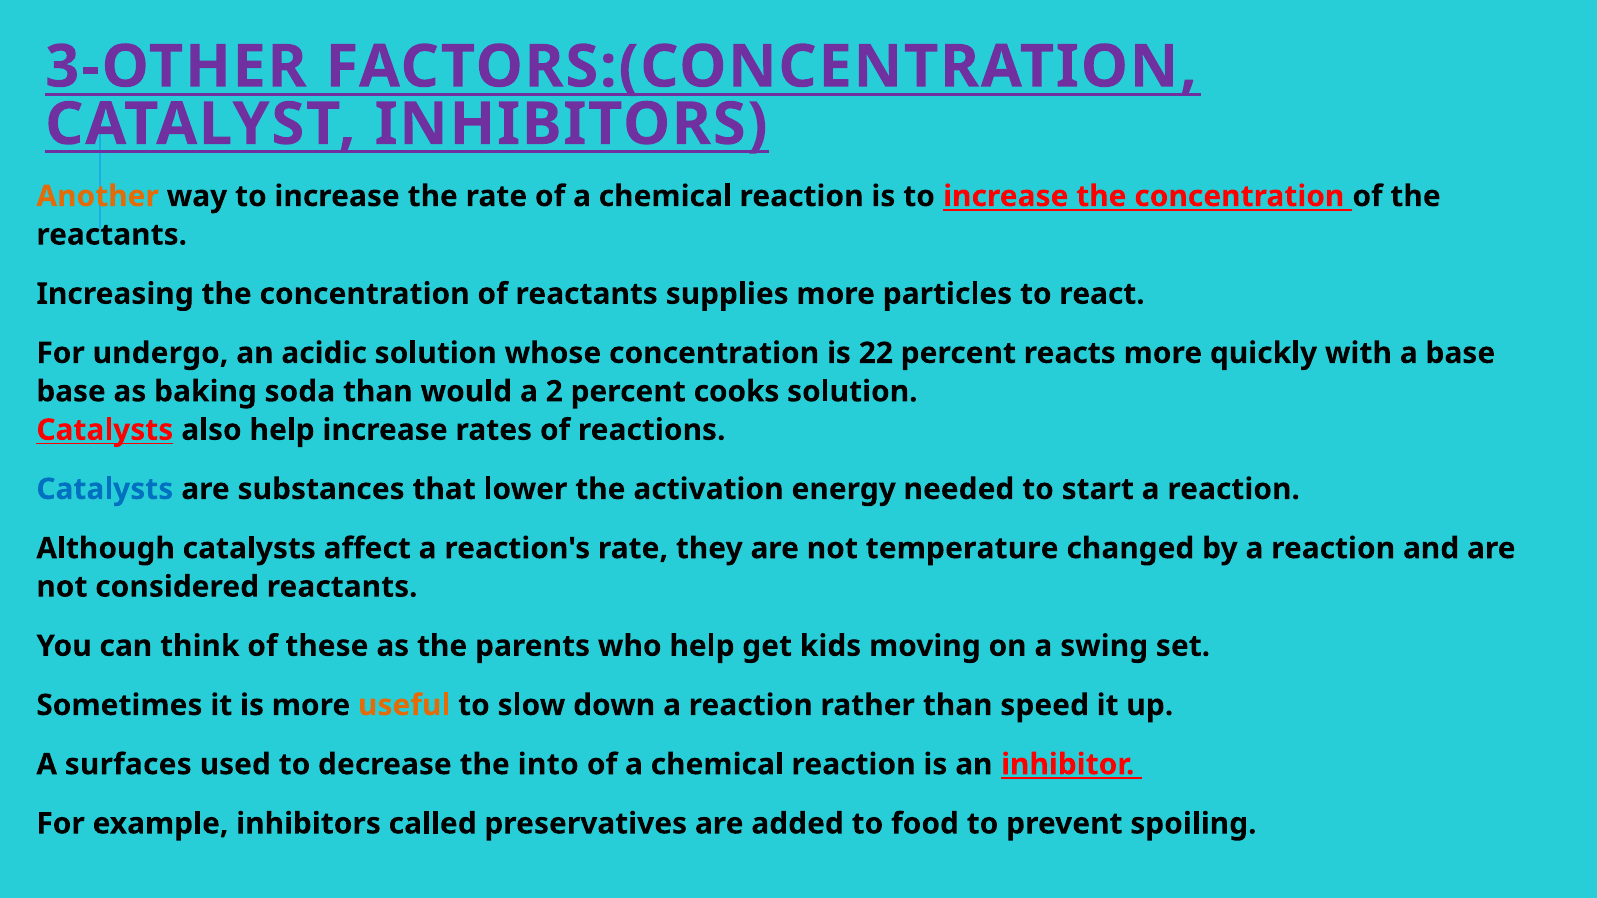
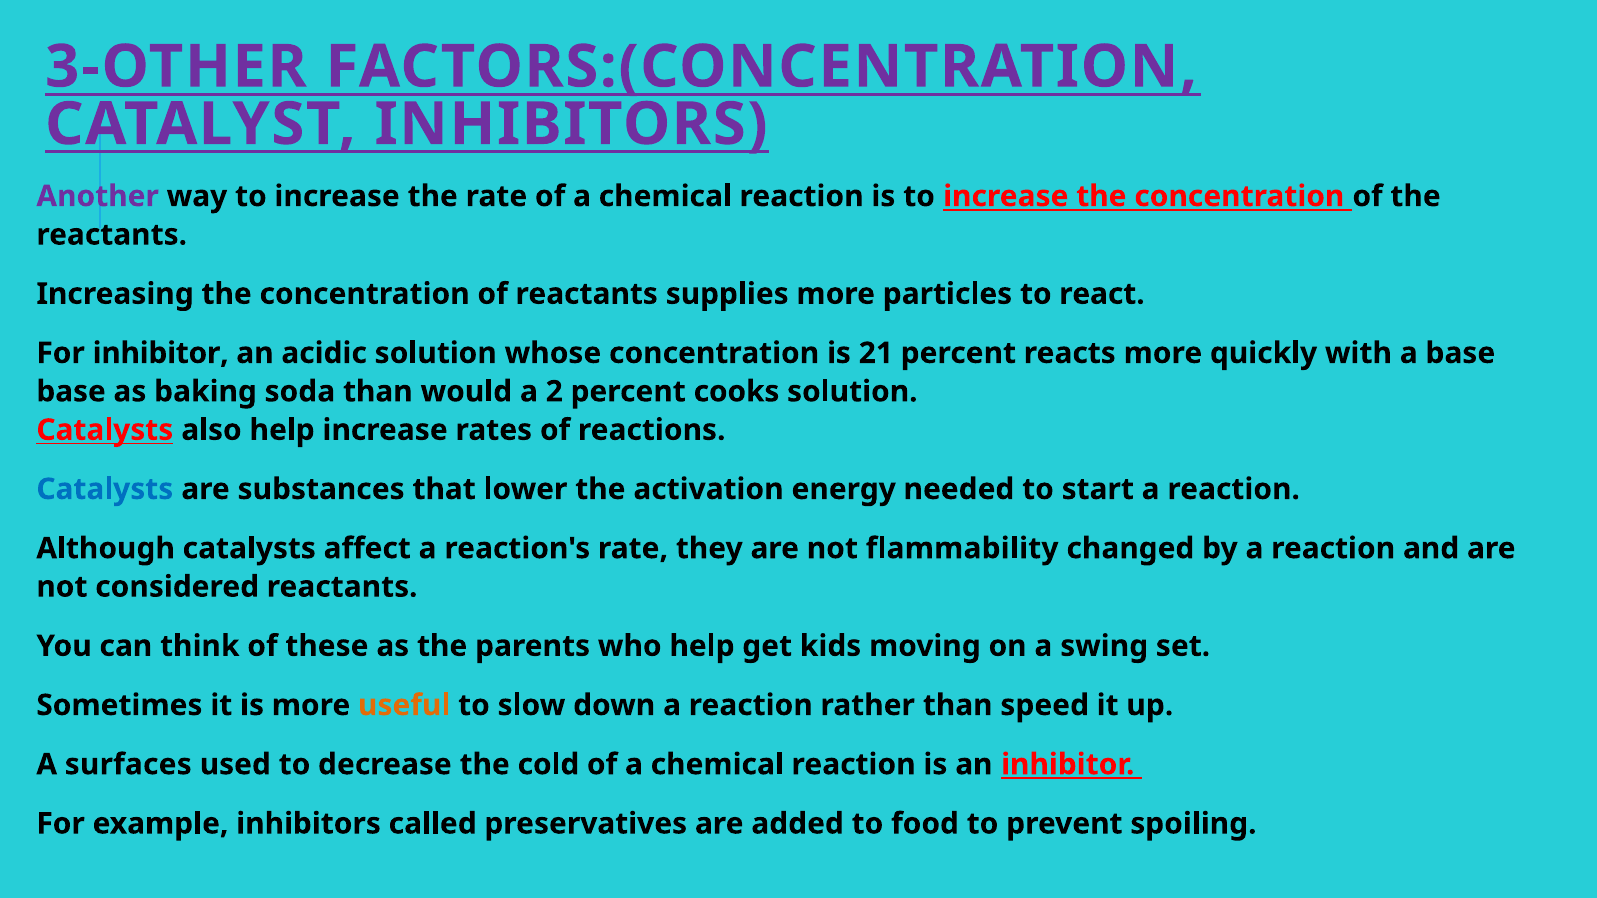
Another colour: orange -> purple (98, 196)
For undergo: undergo -> inhibitor (161, 353)
22: 22 -> 21 (876, 353)
temperature: temperature -> flammability (962, 549)
into: into -> cold (548, 765)
